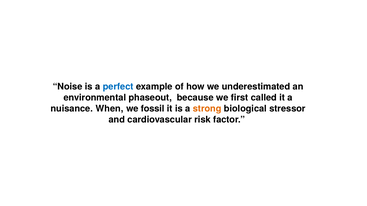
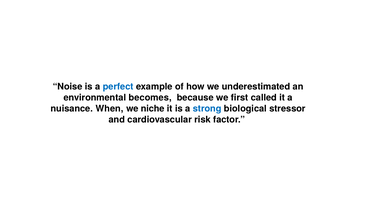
phaseout: phaseout -> becomes (150, 98)
fossil: fossil -> niche (153, 109)
strong colour: orange -> blue (207, 109)
